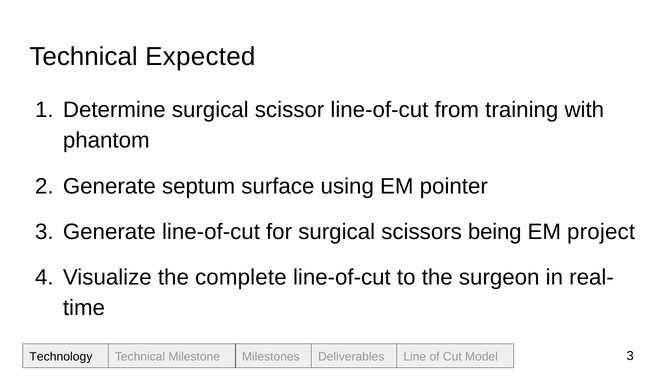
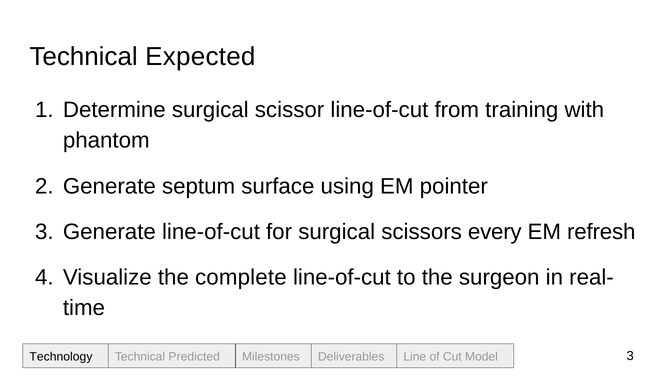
being: being -> every (495, 232)
project: project -> refresh (601, 232)
Milestone: Milestone -> Predicted (194, 357)
